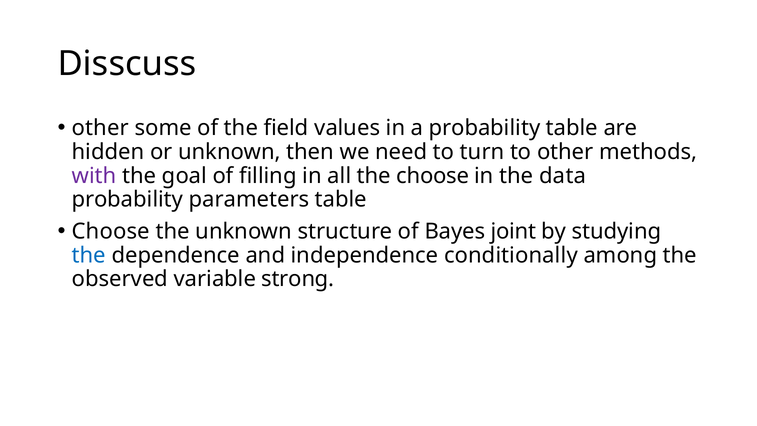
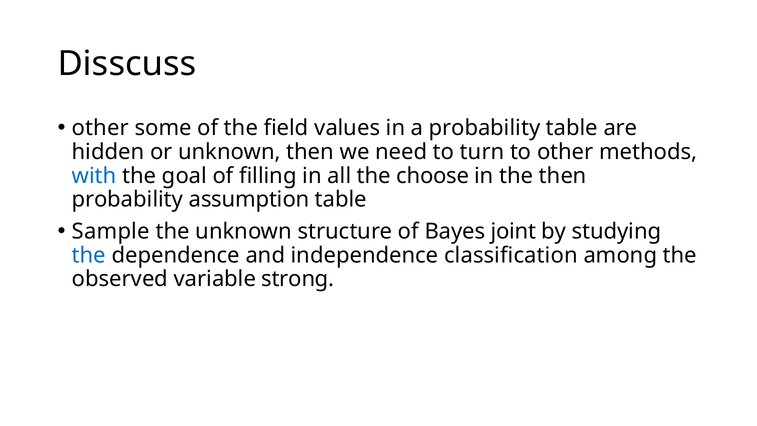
with colour: purple -> blue (94, 176)
the data: data -> then (563, 176)
parameters: parameters -> assumption (249, 200)
Choose: Choose -> Sample (111, 231)
conditionally: conditionally -> classification (511, 255)
